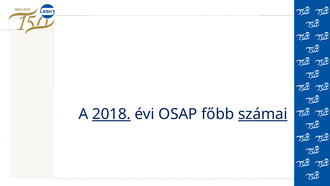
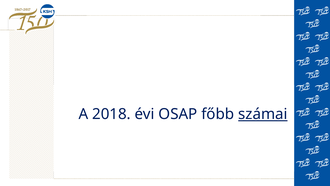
2018 underline: present -> none (111, 114)
